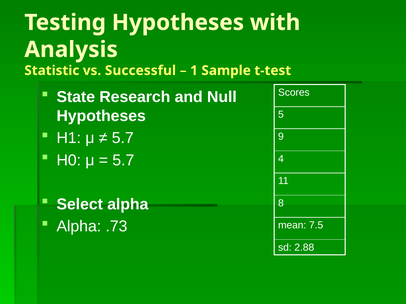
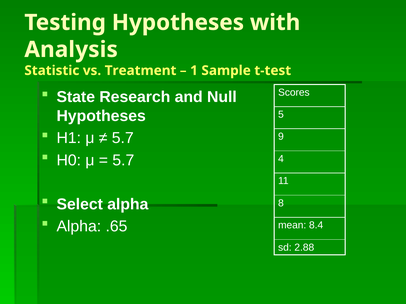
Successful: Successful -> Treatment (141, 71)
.73: .73 -> .65 (116, 227)
7.5: 7.5 -> 8.4 (316, 226)
